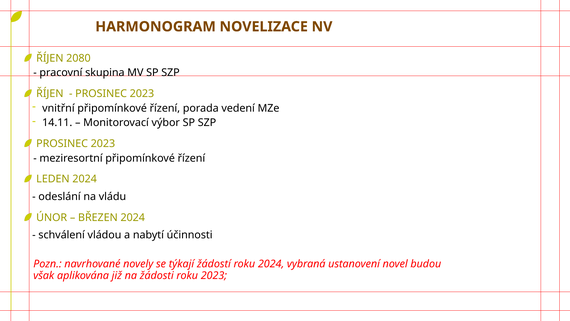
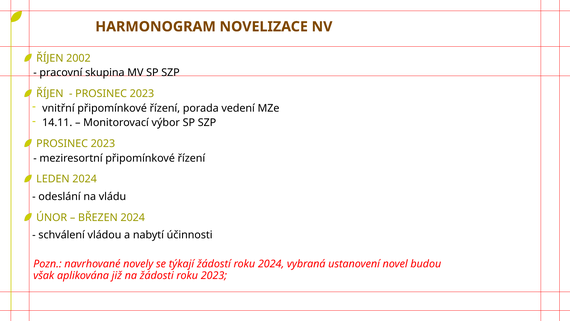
2080: 2080 -> 2002 (78, 58)
